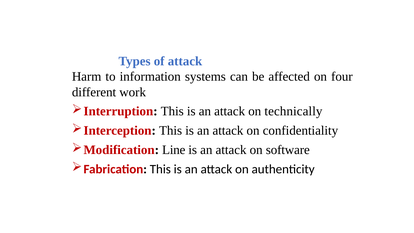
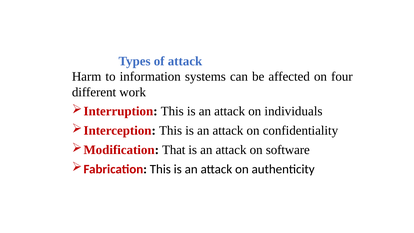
technically: technically -> individuals (293, 111)
Line: Line -> That (174, 150)
